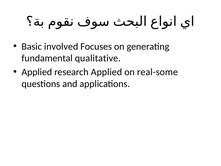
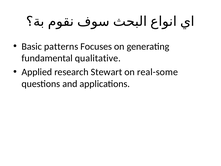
involved: involved -> patterns (61, 46)
research Applied: Applied -> Stewart (106, 72)
